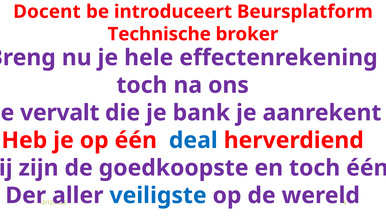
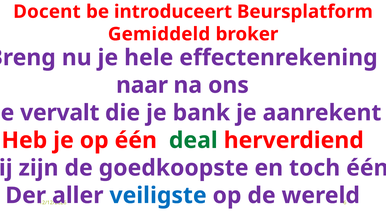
Technische: Technische -> Gemiddeld (159, 34)
toch: toch -> naar (142, 85)
deal colour: blue -> green (193, 140)
